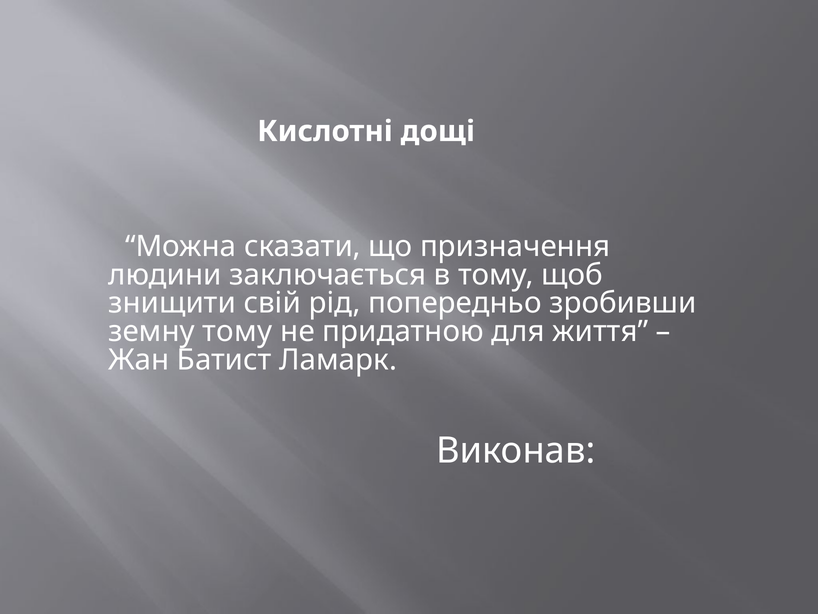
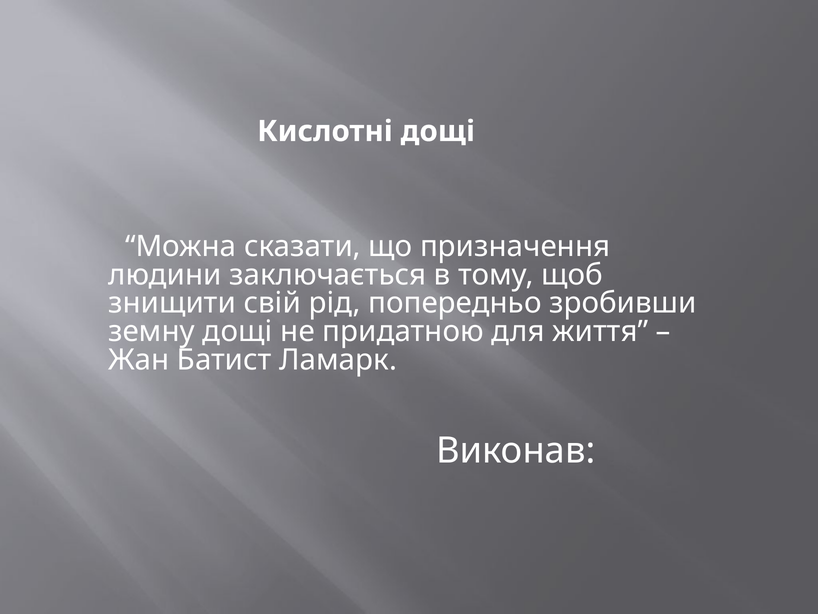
земну тому: тому -> дощі (237, 331)
